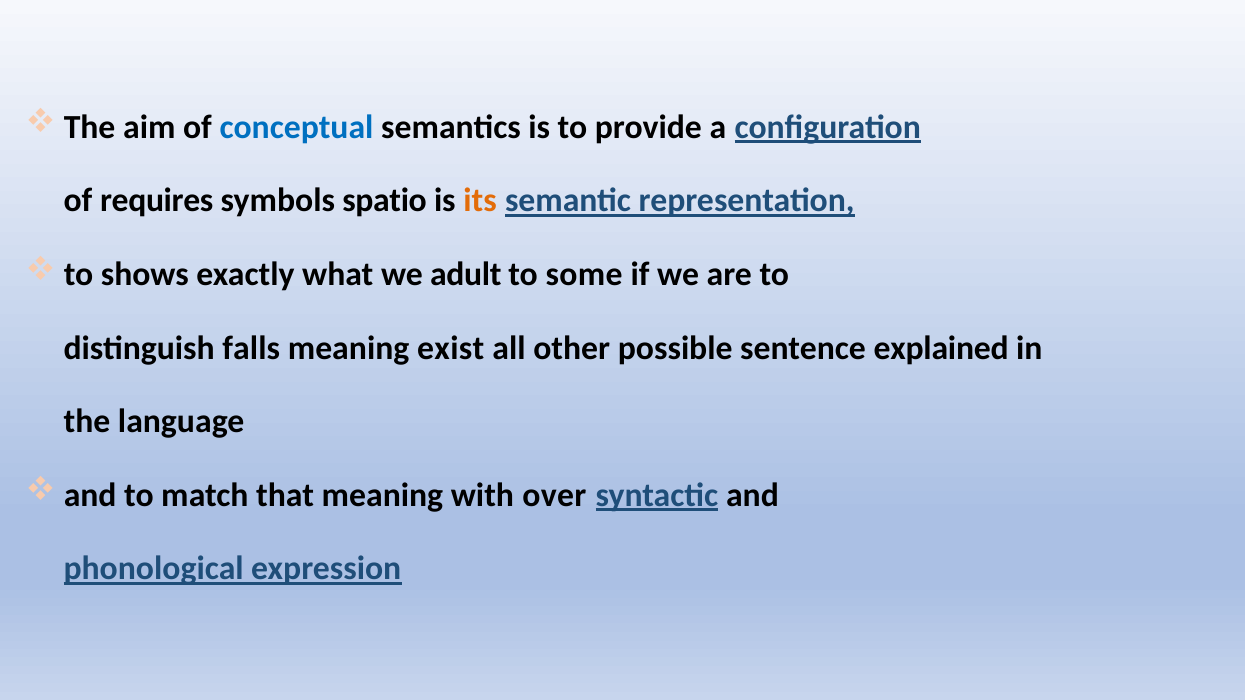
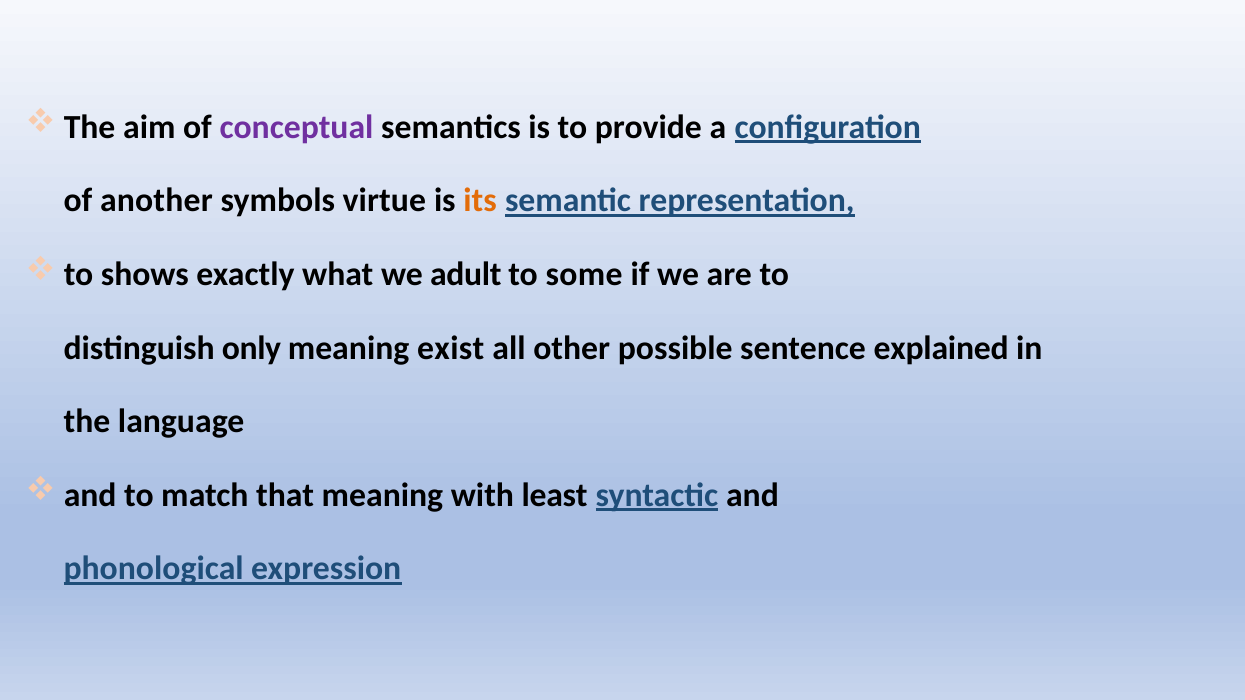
conceptual colour: blue -> purple (296, 127)
requires: requires -> another (156, 201)
spatio: spatio -> virtue (384, 201)
falls: falls -> only (252, 348)
over: over -> least (555, 495)
